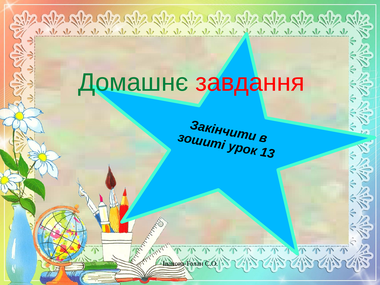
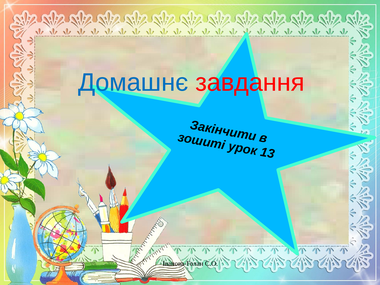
Домашнє colour: green -> blue (133, 83)
